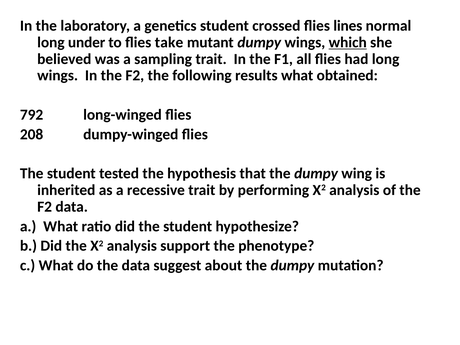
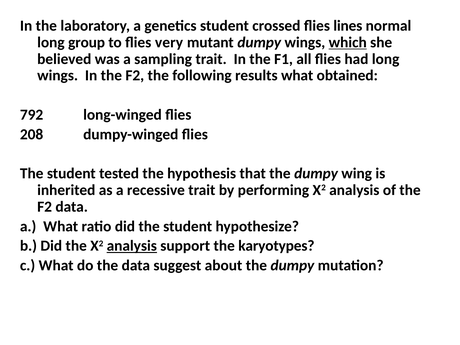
under: under -> group (87, 42)
take: take -> very (169, 42)
analysis underline: none -> present (132, 246)
phenotype: phenotype -> karyotypes (276, 246)
